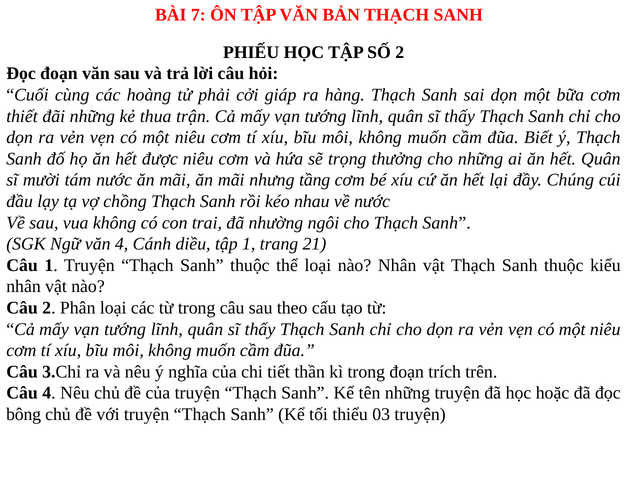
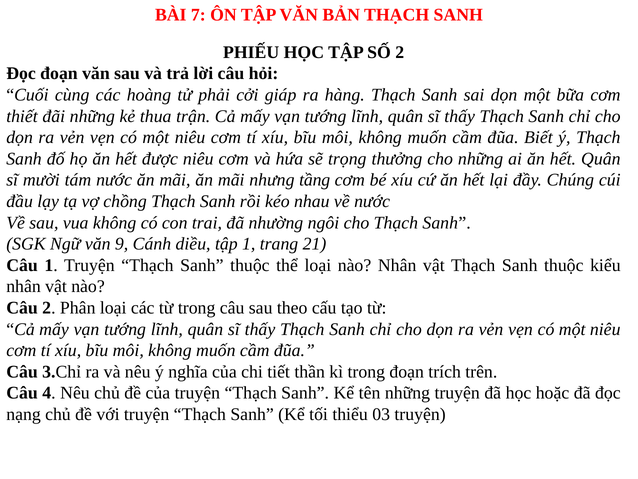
văn 4: 4 -> 9 (122, 244)
bông: bông -> nạng (24, 414)
